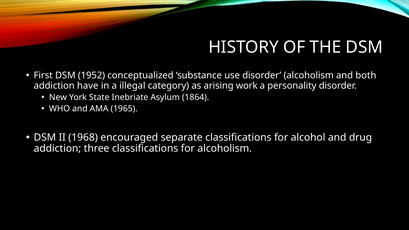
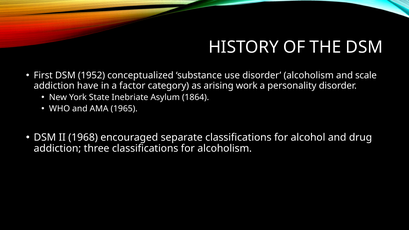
both: both -> scale (366, 76)
illegal: illegal -> factor (132, 86)
